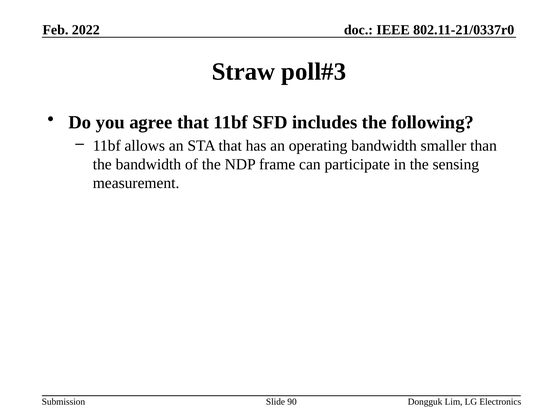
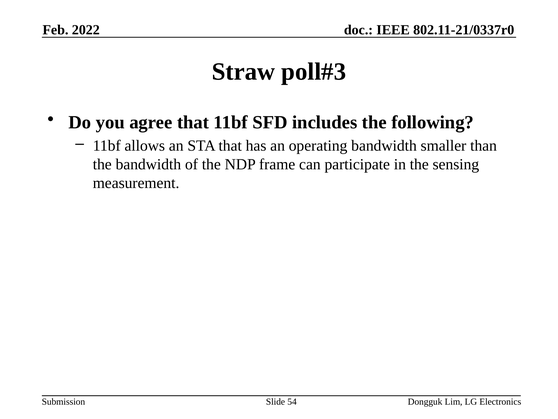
90: 90 -> 54 (292, 401)
